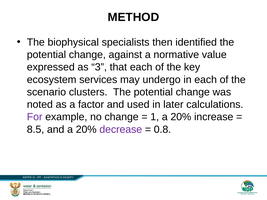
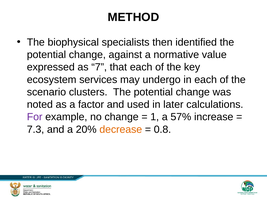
3: 3 -> 7 (99, 67)
1 a 20%: 20% -> 57% (181, 117)
8.5: 8.5 -> 7.3 (36, 130)
decrease colour: purple -> orange (121, 130)
